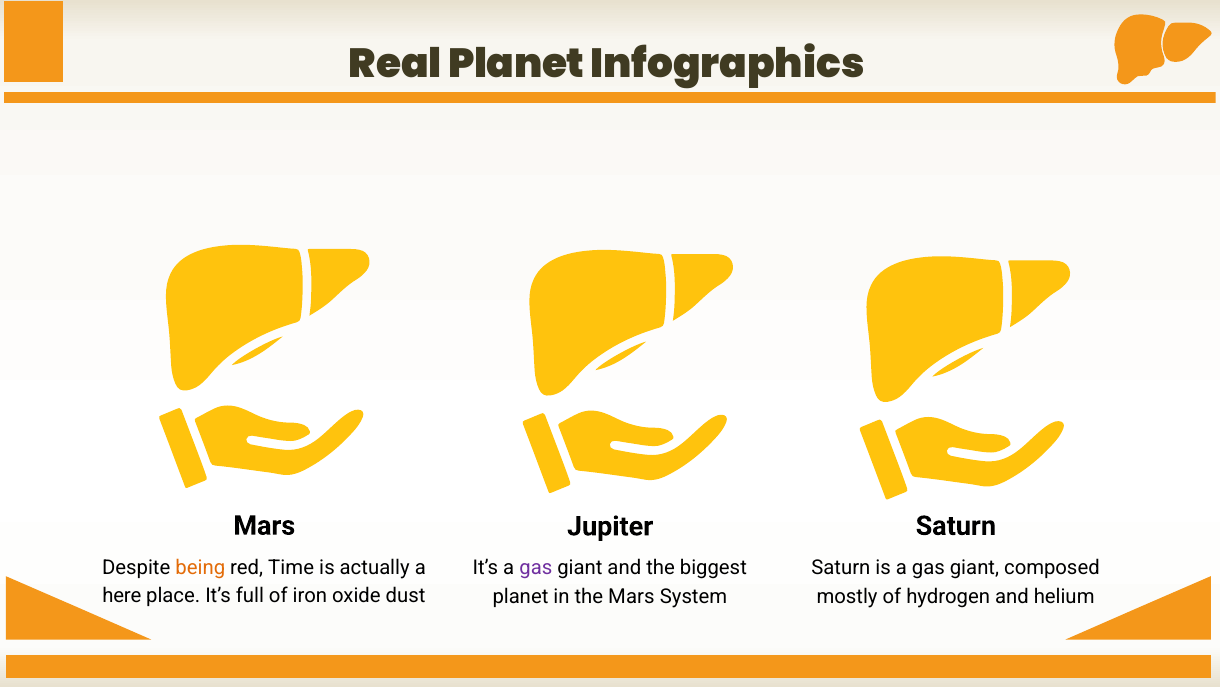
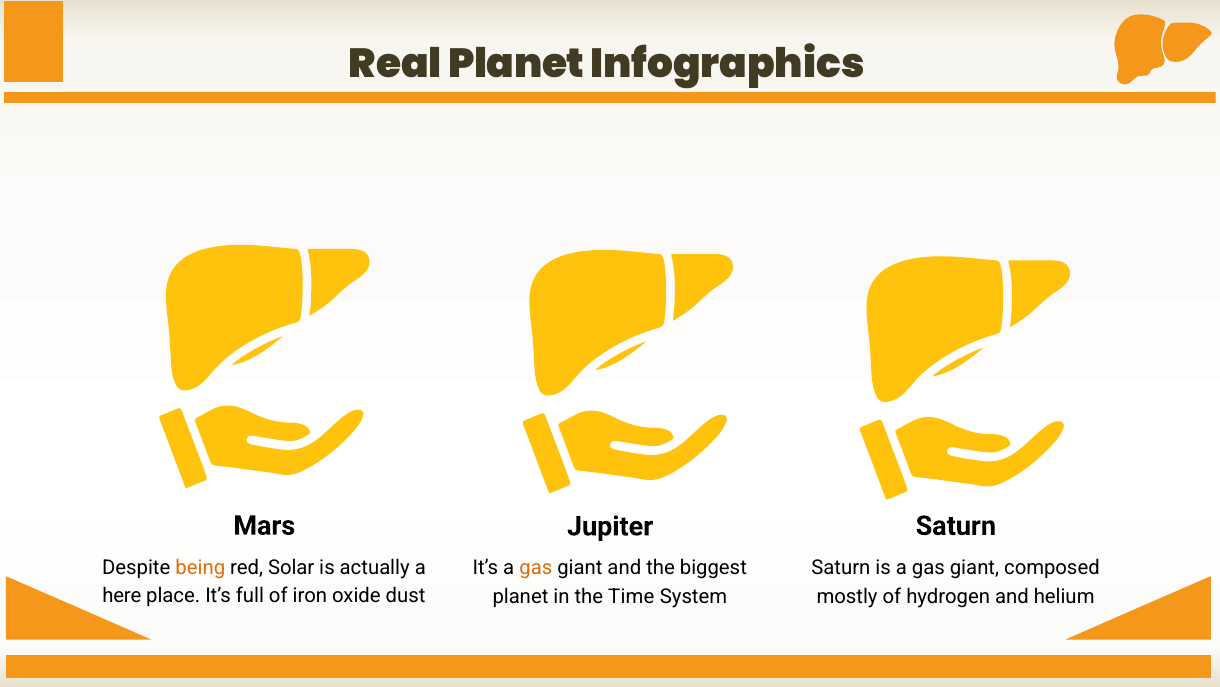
Time: Time -> Solar (291, 568)
gas colour: purple -> orange (536, 568)
the Mars: Mars -> Time (631, 596)
